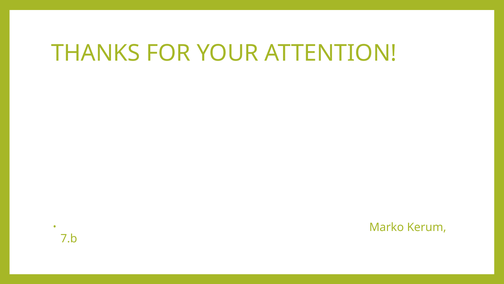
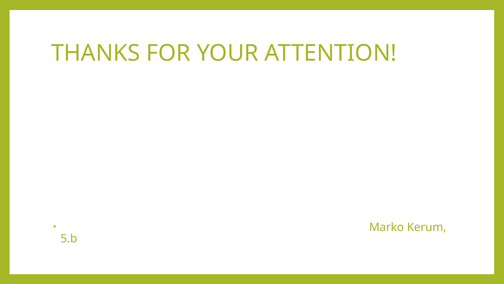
7.b: 7.b -> 5.b (69, 238)
